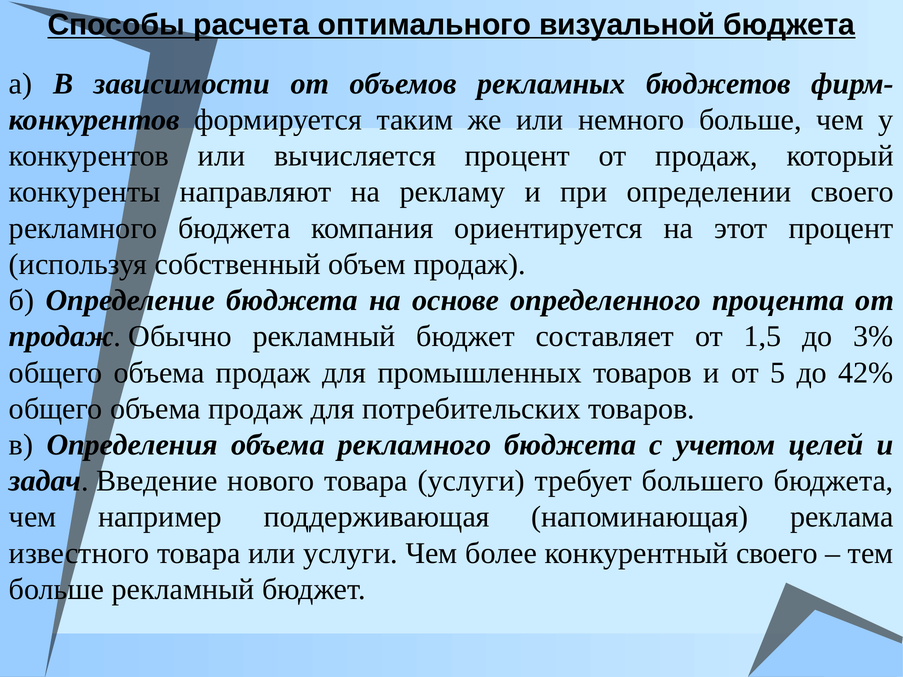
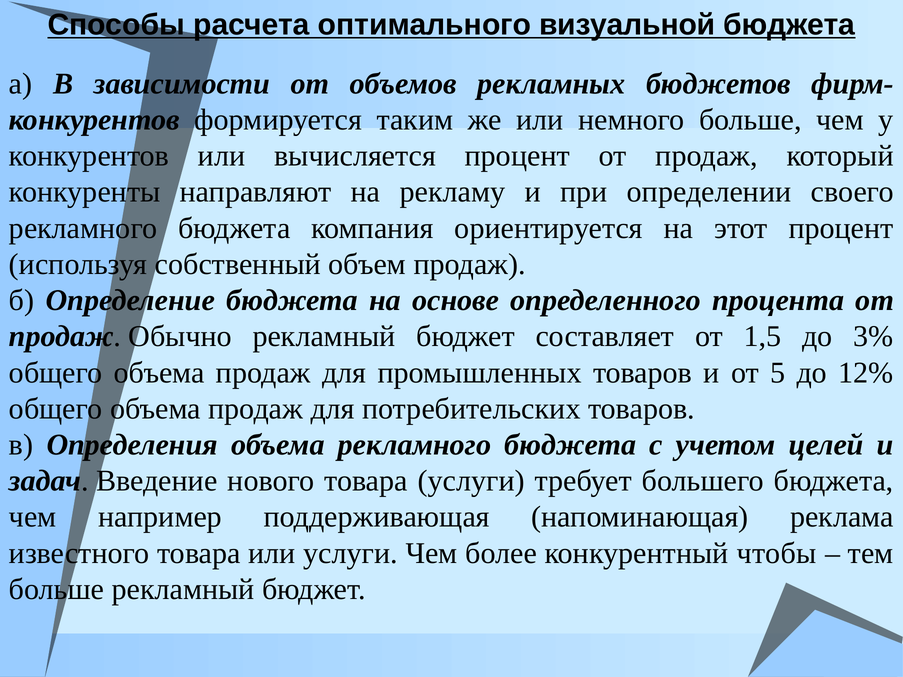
42%: 42% -> 12% (866, 373)
конкурентный своего: своего -> чтобы (777, 553)
